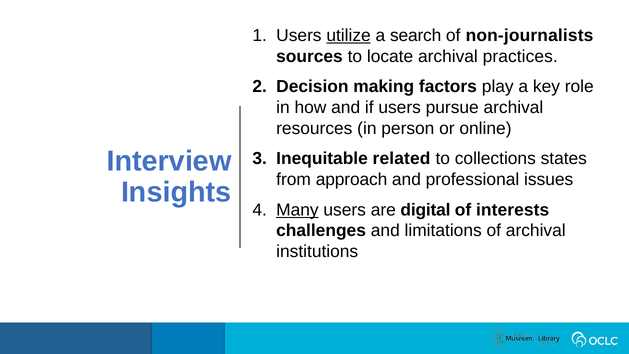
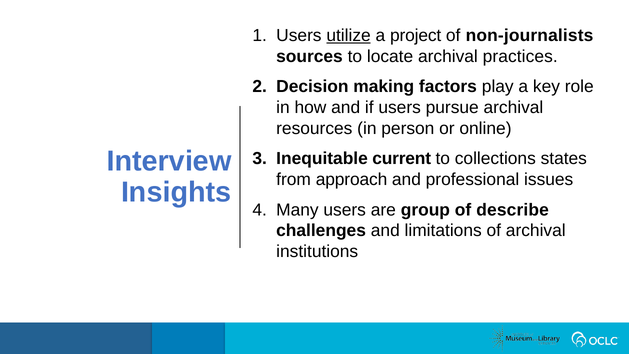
search: search -> project (416, 36)
related: related -> current (402, 159)
Many underline: present -> none (297, 210)
digital: digital -> group (425, 210)
interests: interests -> describe (513, 210)
